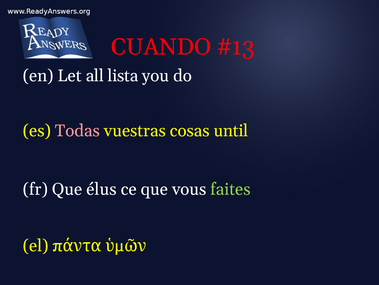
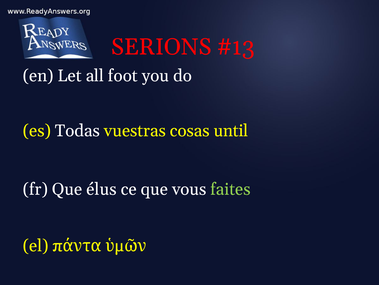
CUANDO: CUANDO -> SERIONS (161, 47)
lista: lista -> foot (123, 76)
Todas colour: pink -> white (77, 130)
